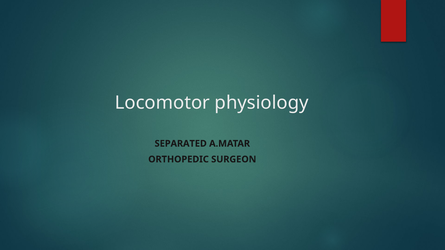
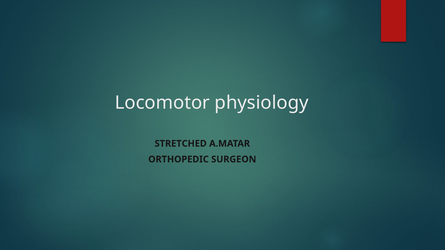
SEPARATED: SEPARATED -> STRETCHED (181, 144)
